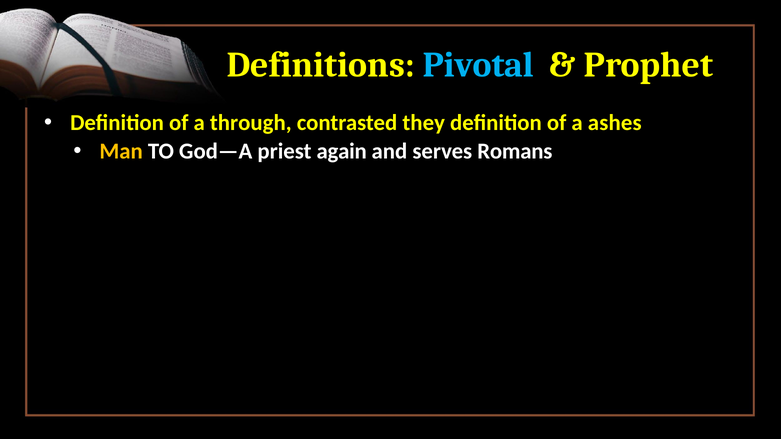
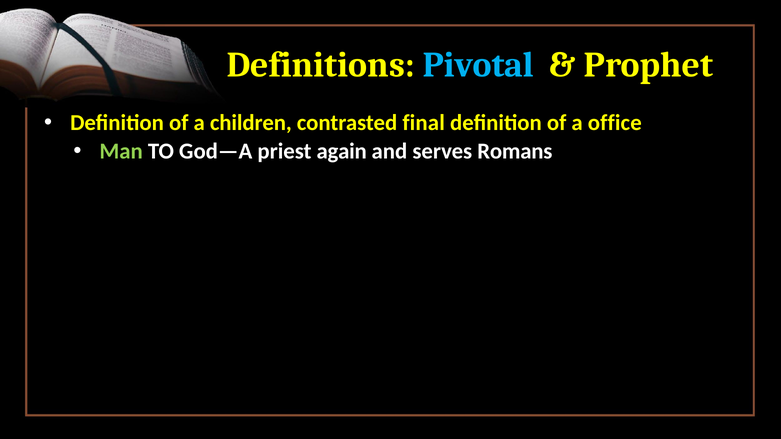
through: through -> children (251, 123)
they: they -> final (424, 123)
ashes: ashes -> office (615, 123)
Man colour: yellow -> light green (121, 151)
